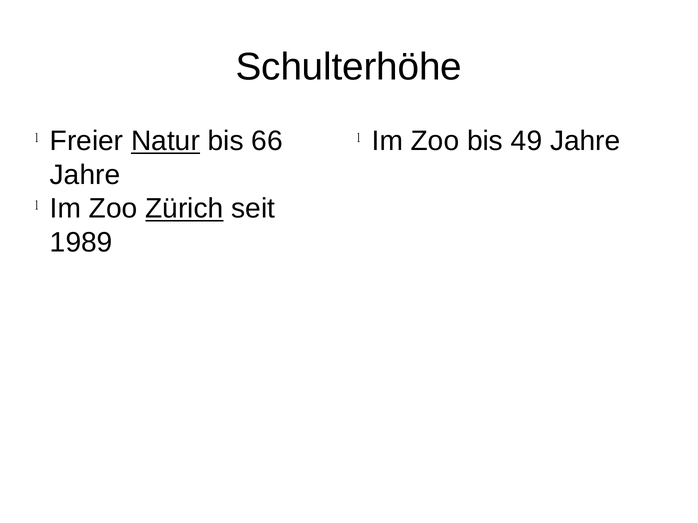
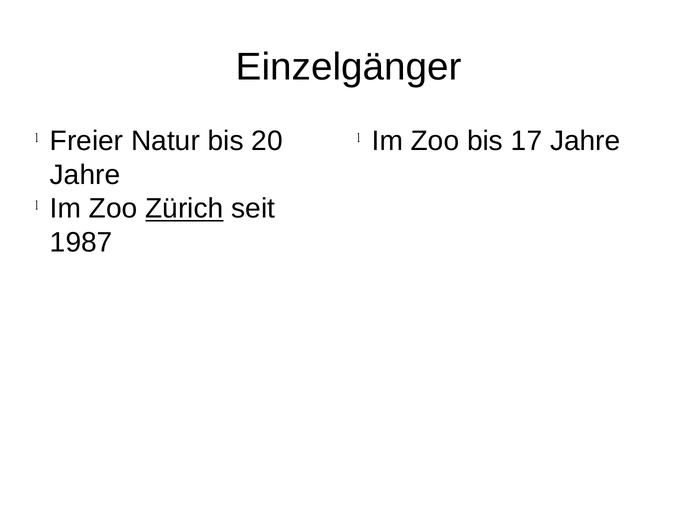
Schulterhöhe: Schulterhöhe -> Einzelgänger (349, 67)
Natur underline: present -> none (166, 141)
66: 66 -> 20 (267, 141)
49: 49 -> 17 (527, 141)
1989: 1989 -> 1987 (81, 243)
